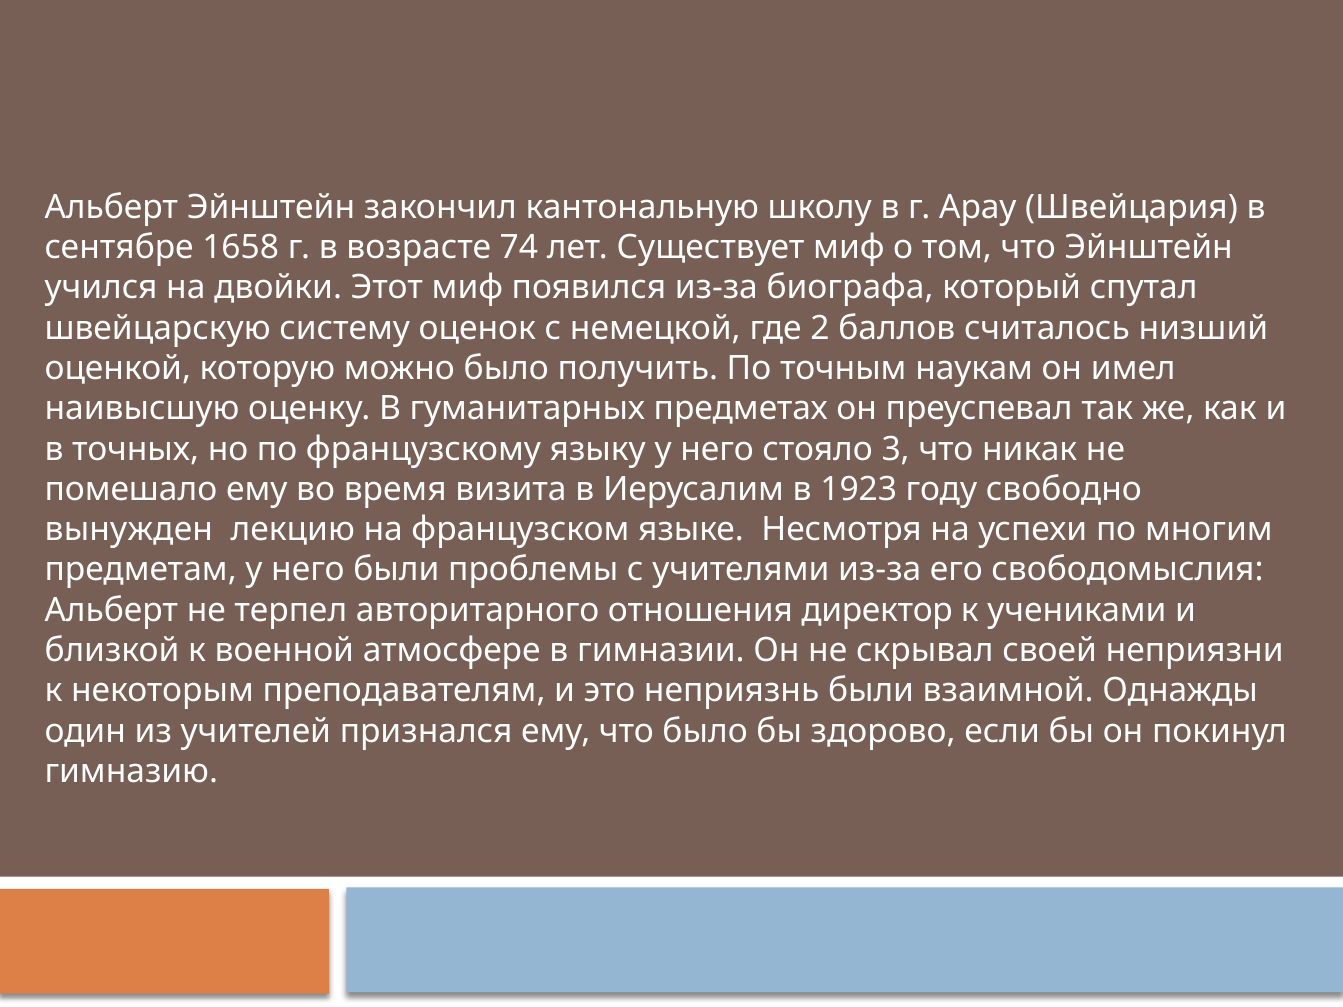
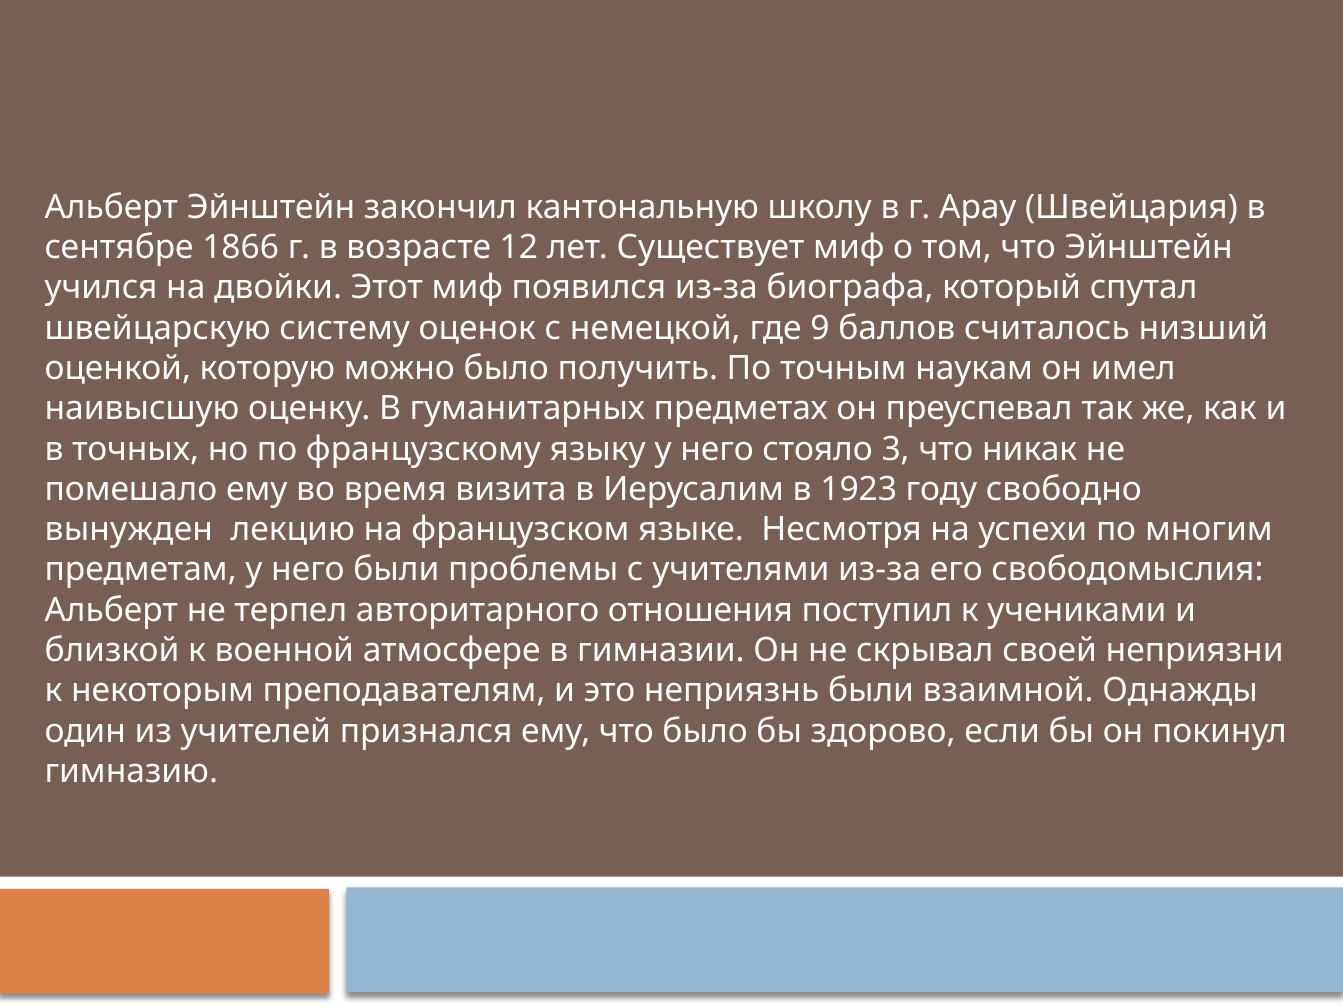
1658: 1658 -> 1866 (241, 248)
74: 74 -> 12 (519, 248)
2: 2 -> 9 (820, 328)
директор: директор -> поступил (877, 610)
